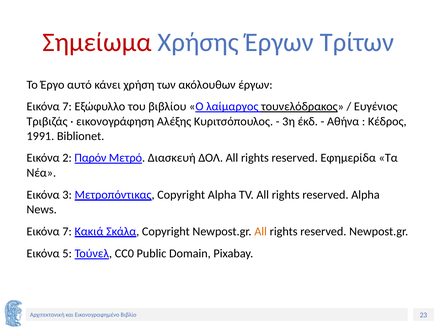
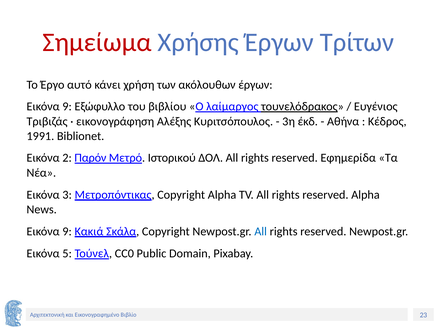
7: 7 -> 9 (67, 107)
Διασκευή: Διασκευή -> Ιστορικού (172, 158)
7: 7 -> 9 (67, 231)
All colour: orange -> blue (261, 231)
